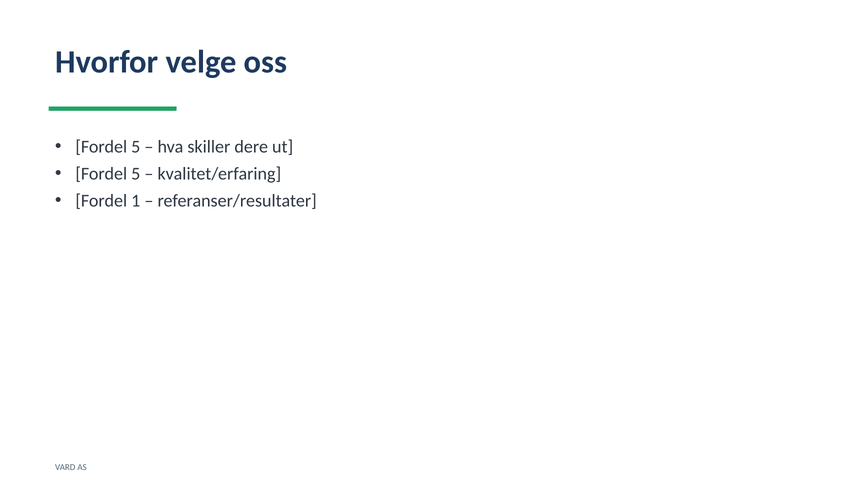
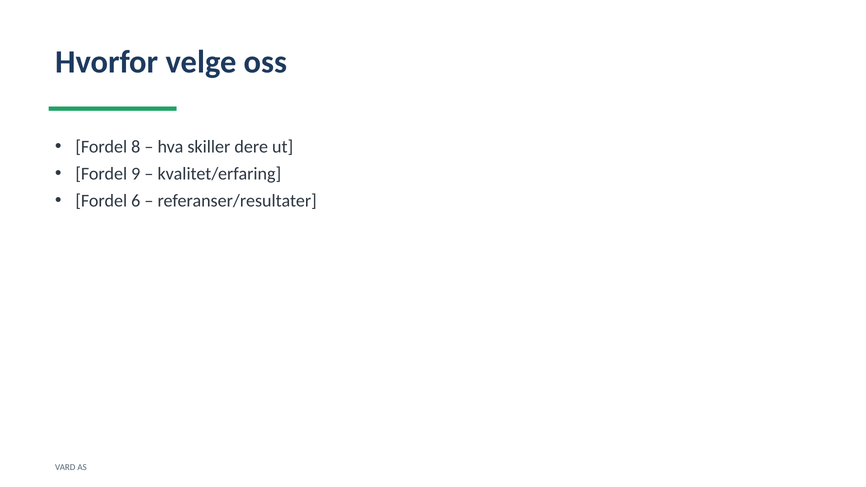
5: 5 -> 8 (136, 147)
5: 5 -> 9 (136, 174)
1: 1 -> 6 (136, 201)
